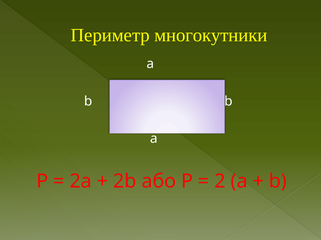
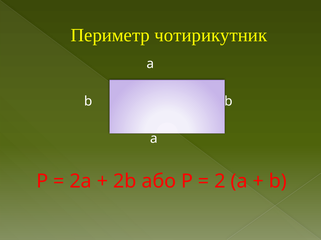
многокутники: многокутники -> чотирикутник (211, 35)
